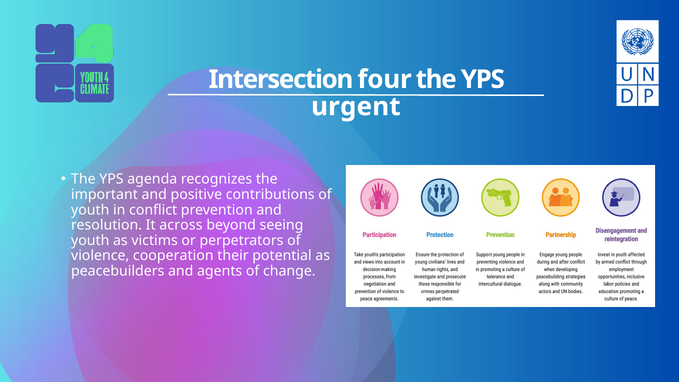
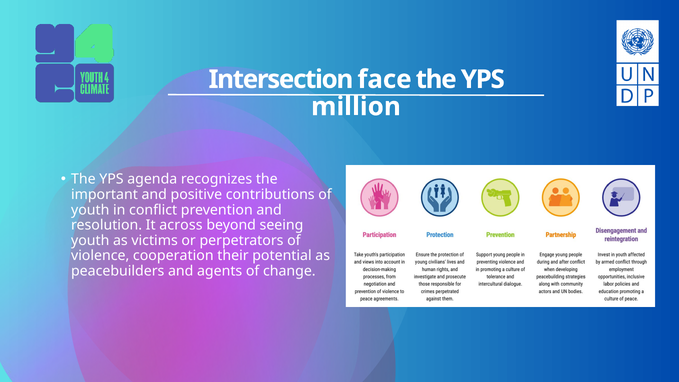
four: four -> face (384, 79)
urgent: urgent -> million (356, 107)
